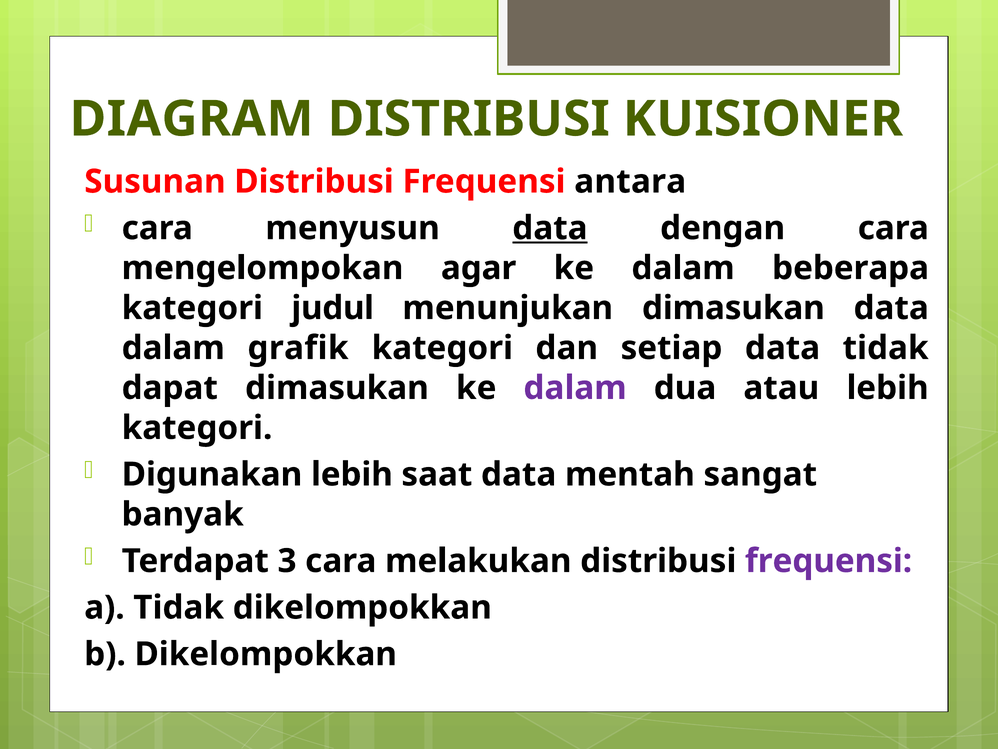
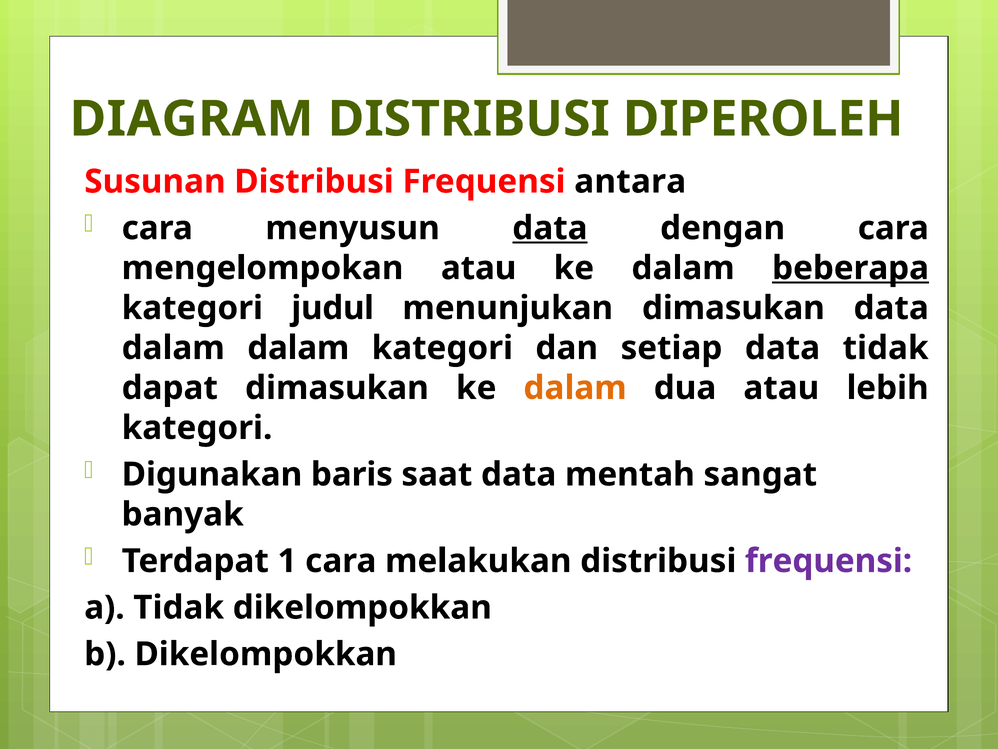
KUISIONER: KUISIONER -> DIPEROLEH (763, 119)
mengelompokan agar: agar -> atau (479, 268)
beberapa underline: none -> present (851, 268)
dalam grafik: grafik -> dalam (298, 348)
dalam colour: purple -> orange (575, 388)
Digunakan lebih: lebih -> baris (352, 474)
3: 3 -> 1 (287, 561)
